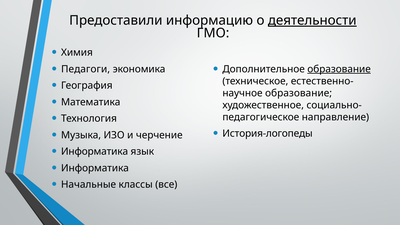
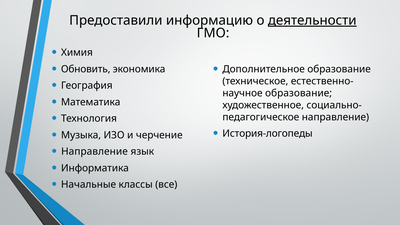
Педагоги: Педагоги -> Обновить (86, 69)
образование underline: present -> none (339, 69)
Информатика: Информатика -> Направление (94, 152)
